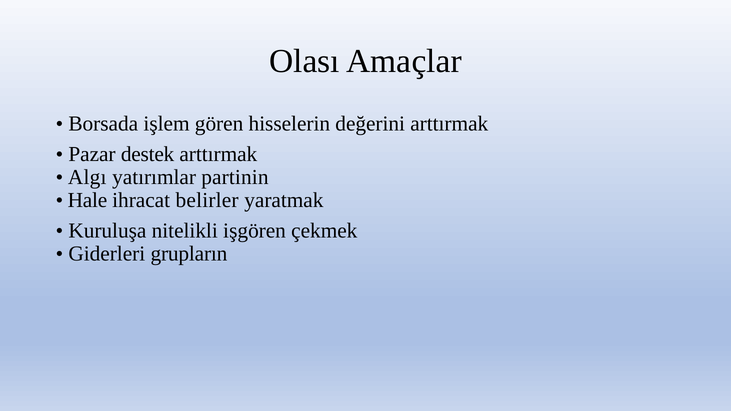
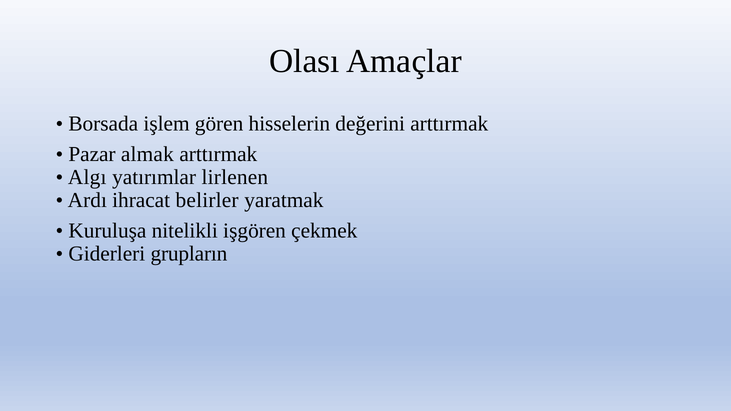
destek: destek -> almak (147, 154)
partinin: partinin -> lirlenen (235, 177)
Hale: Hale -> Ardı (87, 200)
